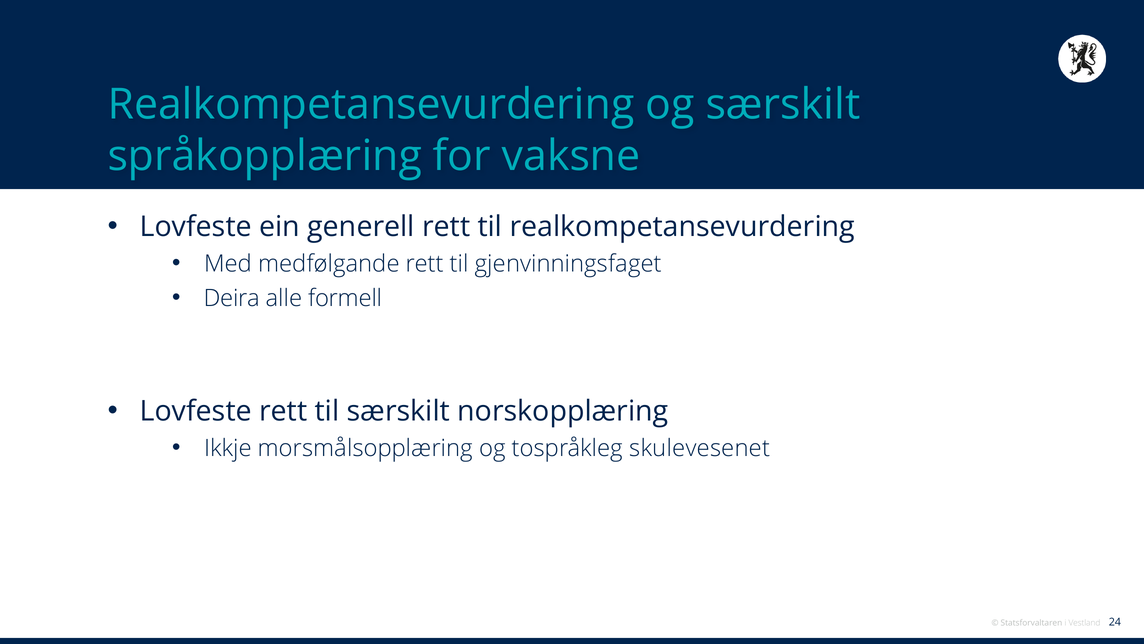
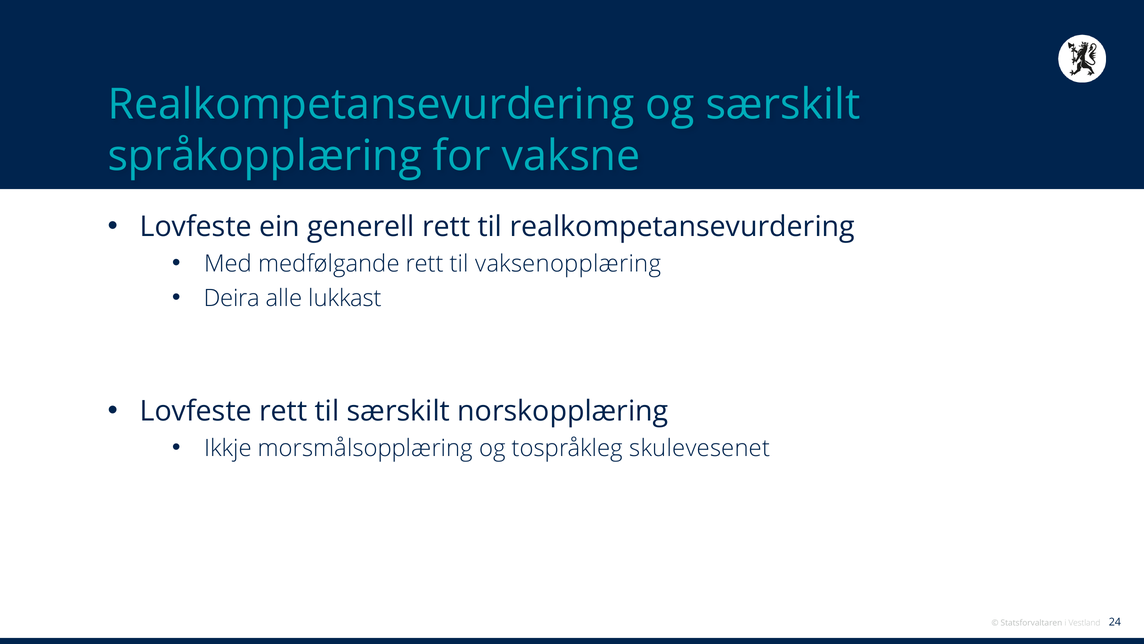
gjenvinningsfaget: gjenvinningsfaget -> vaksenopplæring (568, 264)
formell: formell -> lukkast (345, 298)
